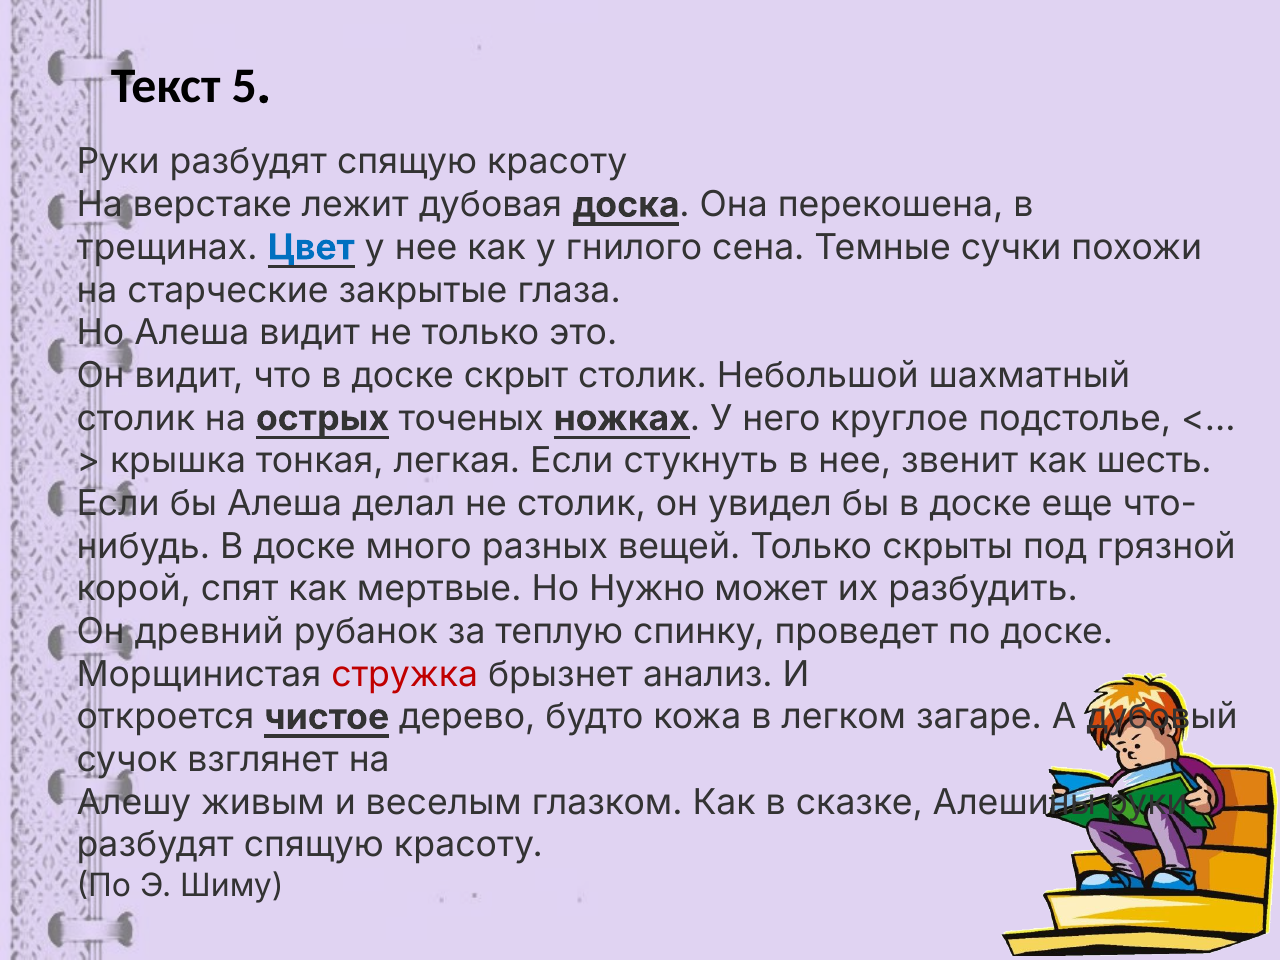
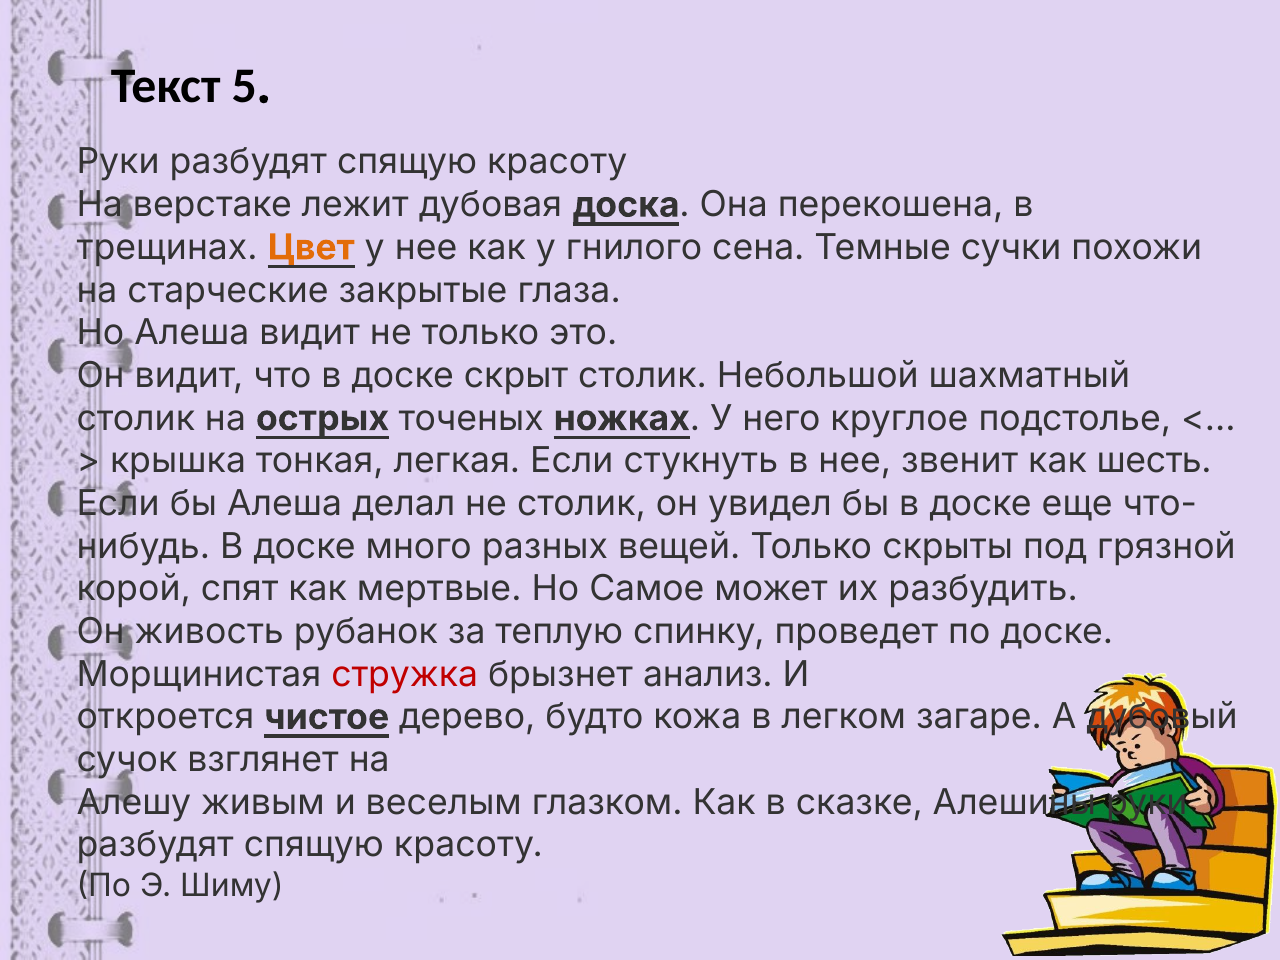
Цвет colour: blue -> orange (311, 248)
Нужно: Нужно -> Самое (647, 589)
древний: древний -> живость (209, 632)
